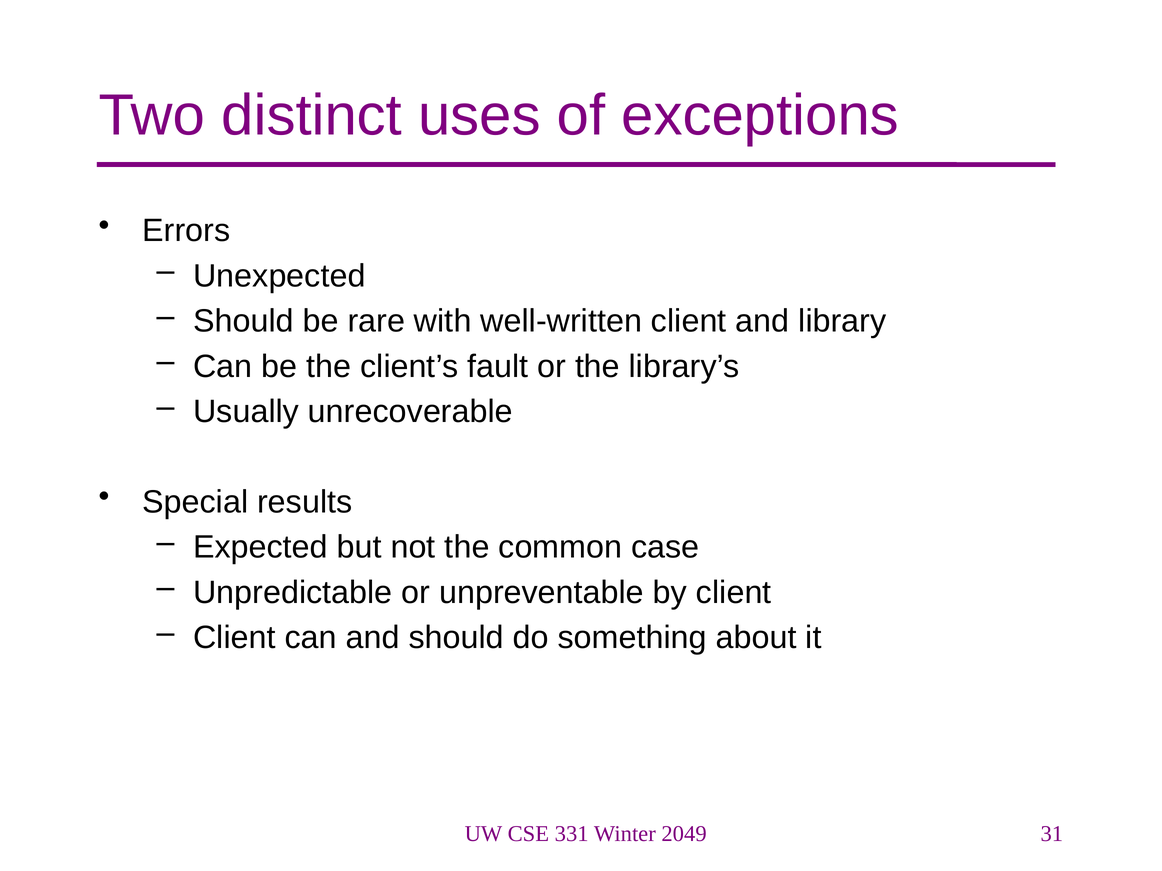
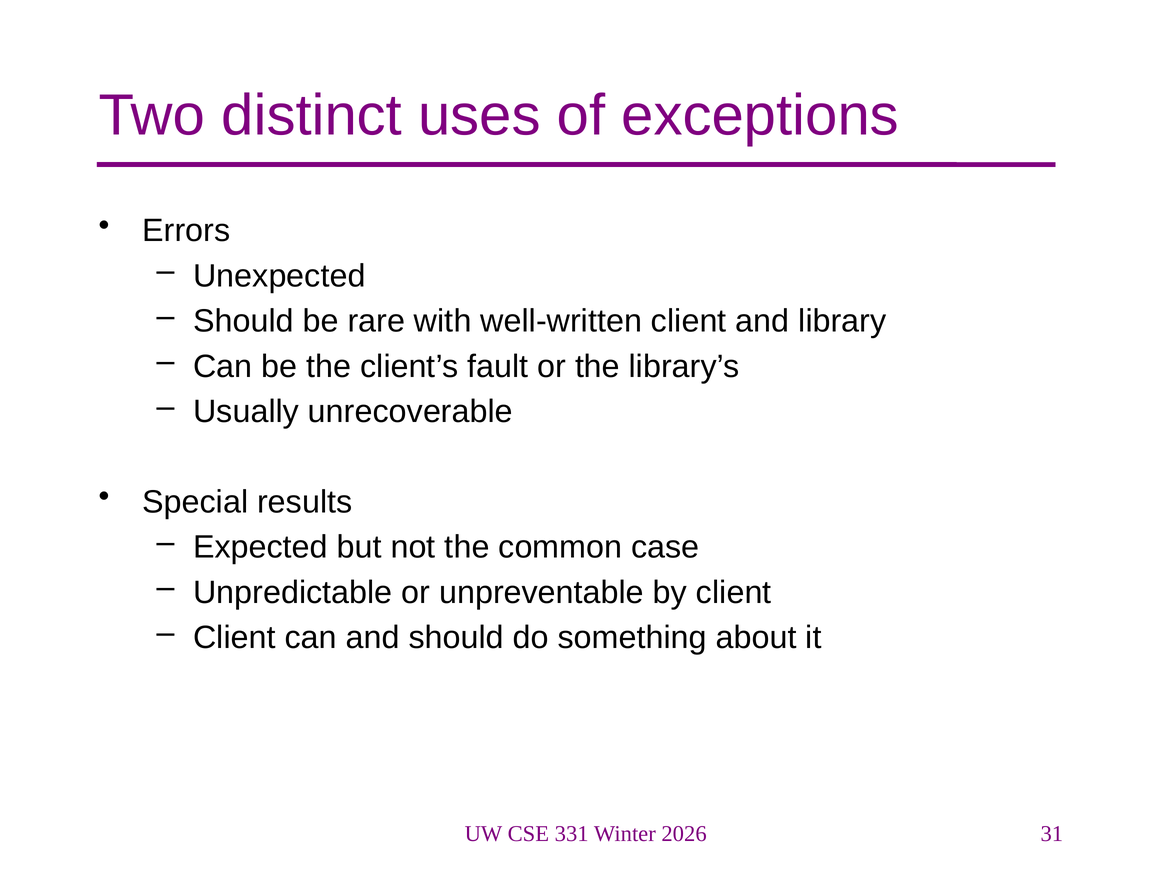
2049: 2049 -> 2026 (684, 834)
